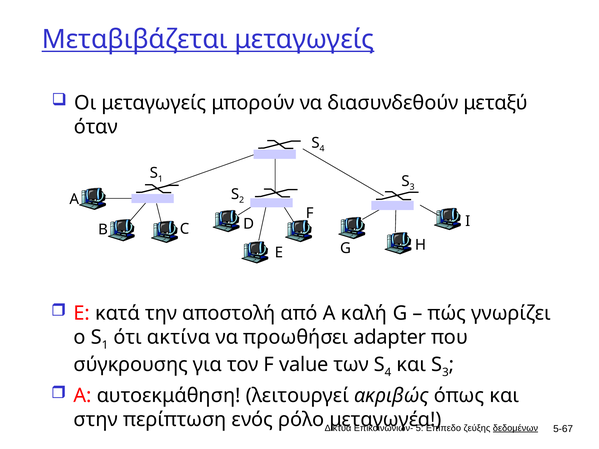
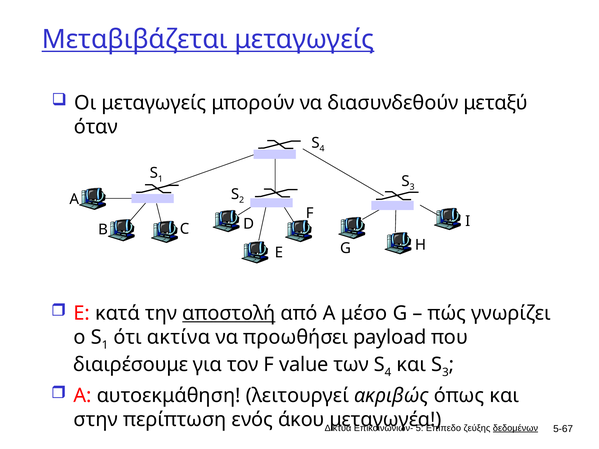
αποστολή underline: none -> present (229, 313)
καλή: καλή -> μέσο (364, 313)
adapter: adapter -> payload (390, 337)
σύγκρουσης: σύγκρουσης -> διαιρέσουμε (131, 365)
ρόλο: ρόλο -> άκου (301, 420)
